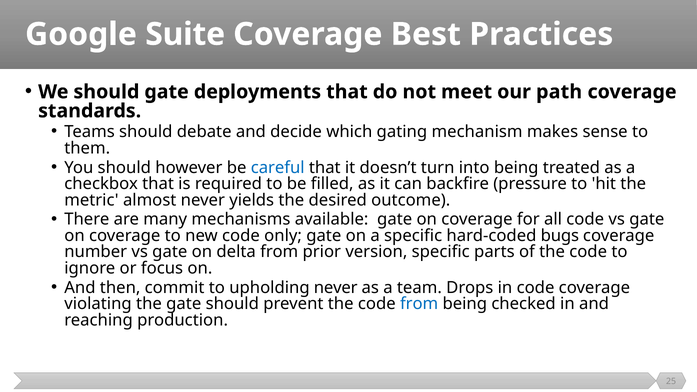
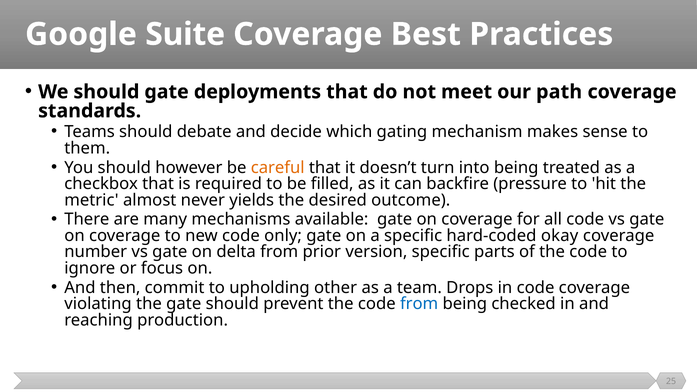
careful colour: blue -> orange (278, 168)
bugs: bugs -> okay (560, 236)
upholding never: never -> other (336, 288)
